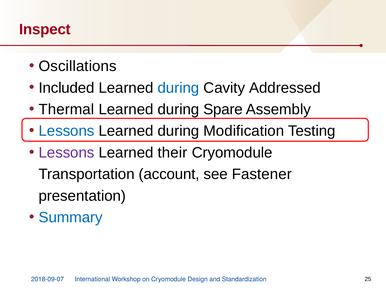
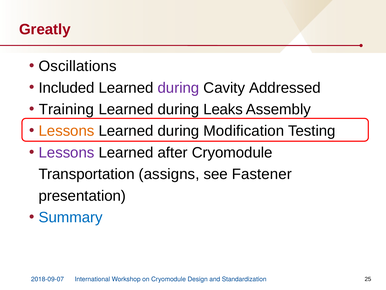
Inspect: Inspect -> Greatly (45, 29)
during colour: blue -> purple (178, 88)
Thermal: Thermal -> Training (66, 109)
Spare: Spare -> Leaks (223, 109)
Lessons colour: blue -> orange (67, 131)
their: their -> after (173, 152)
account: account -> assigns (169, 174)
